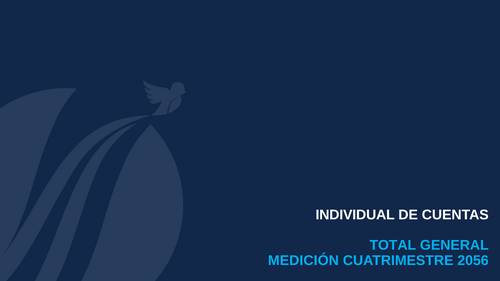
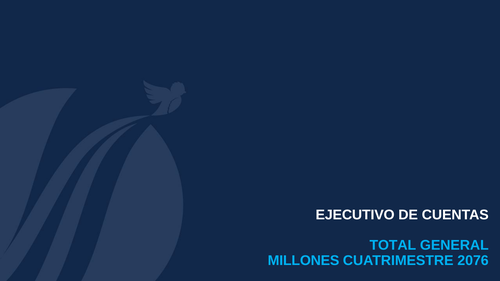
INDIVIDUAL: INDIVIDUAL -> EJECUTIVO (355, 215)
MEDICIÓN: MEDICIÓN -> MILLONES (304, 261)
2056: 2056 -> 2076 (473, 261)
